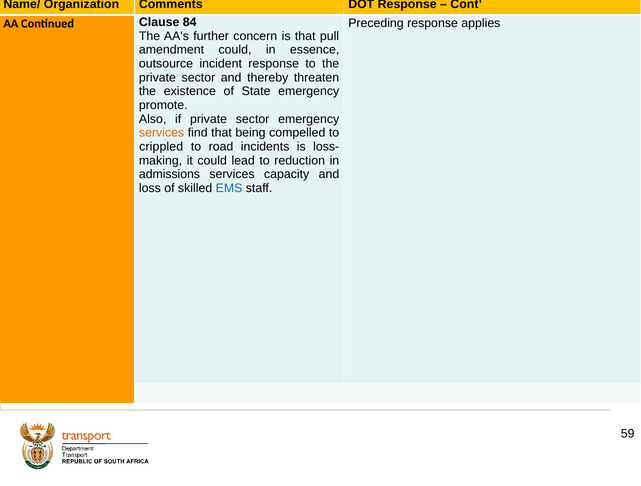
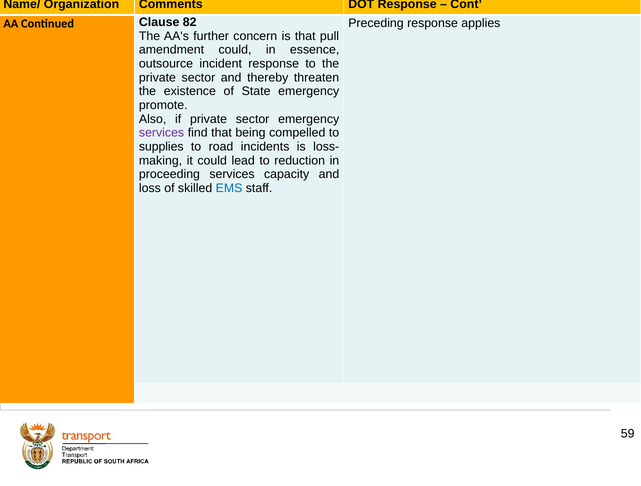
84: 84 -> 82 (190, 22)
services colour: orange -> purple (162, 133)
crippled: crippled -> supplies (161, 147)
admissions: admissions -> proceeding (169, 174)
